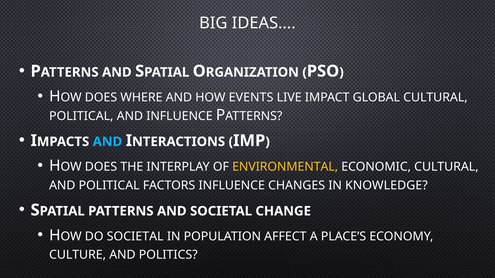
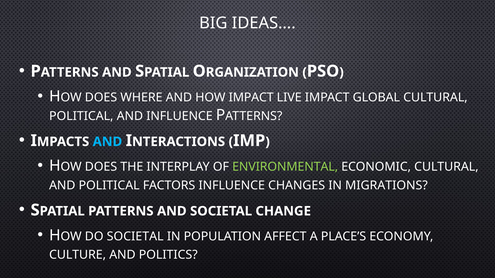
HOW EVENTS: EVENTS -> IMPACT (251, 98)
ENVIRONMENTAL colour: yellow -> light green (285, 167)
KNOWLEDGE: KNOWLEDGE -> MIGRATIONS (386, 186)
